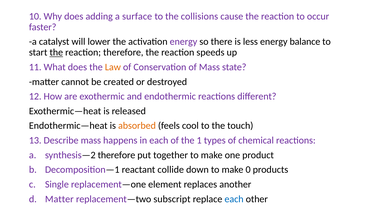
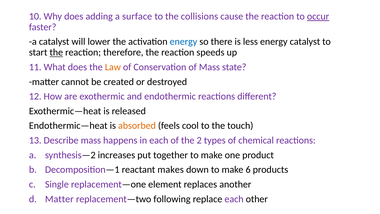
occur underline: none -> present (318, 16)
energy colour: purple -> blue (183, 42)
energy balance: balance -> catalyst (305, 42)
1: 1 -> 2 (199, 140)
synthesis—2 therefore: therefore -> increases (116, 155)
collide: collide -> makes (171, 169)
0: 0 -> 6 (248, 169)
subscript: subscript -> following (172, 199)
each colour: blue -> purple (234, 199)
